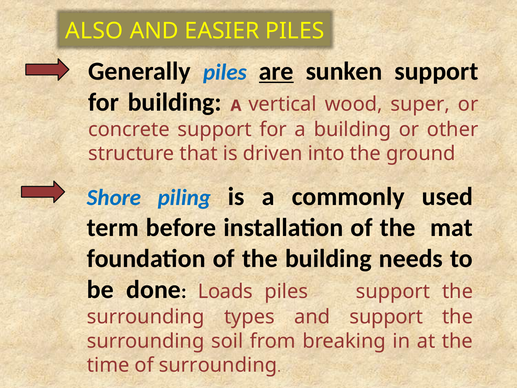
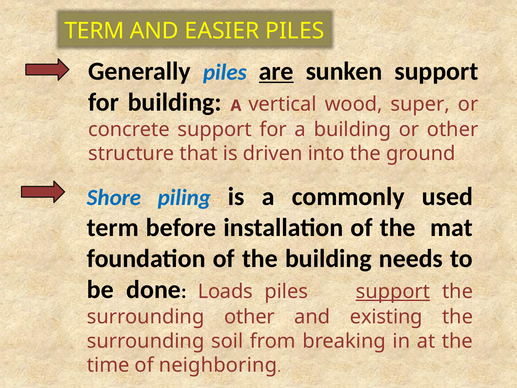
ALSO: ALSO -> TERM (94, 31)
support underline: none -> present (393, 291)
surrounding types: types -> other (249, 317)
and support: support -> existing (386, 317)
of surrounding: surrounding -> neighboring (218, 365)
